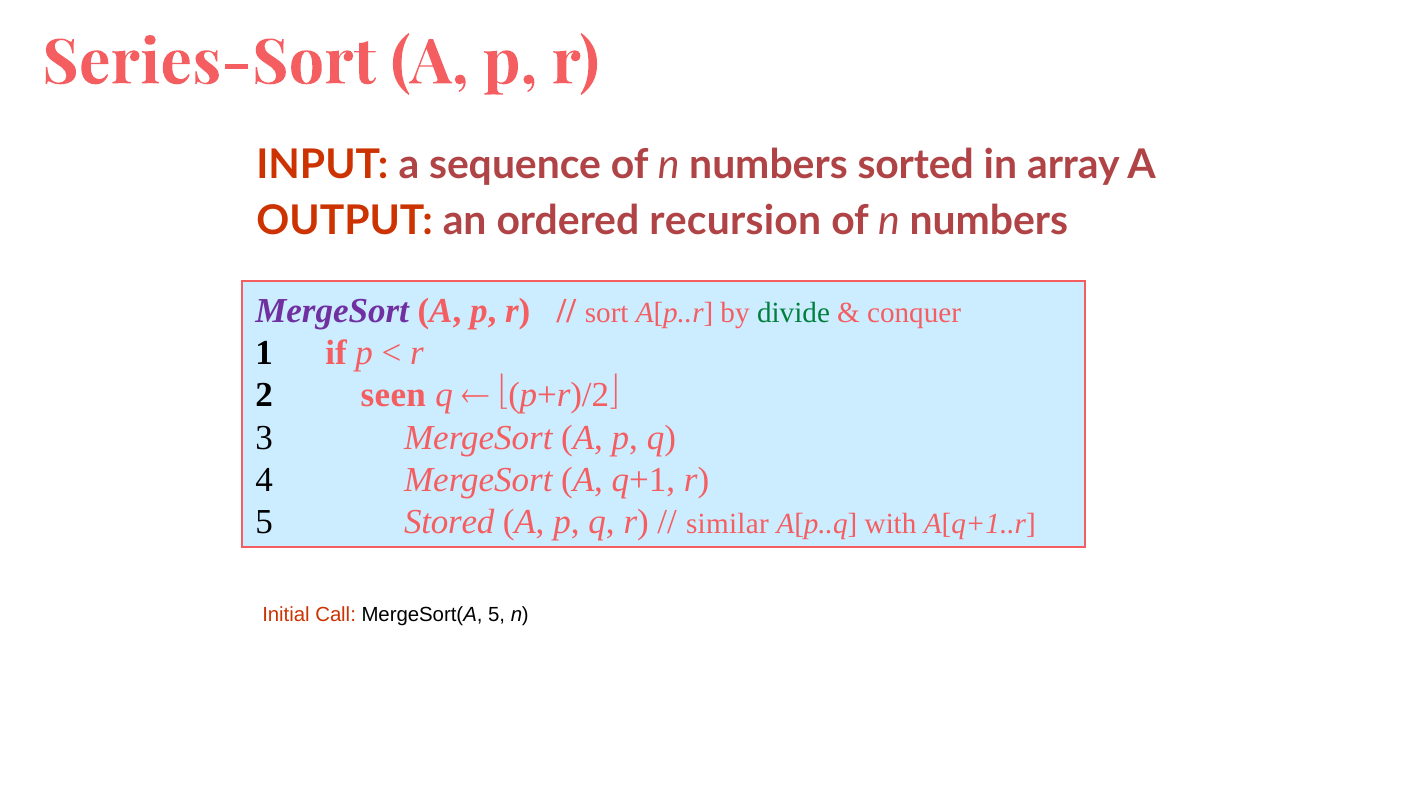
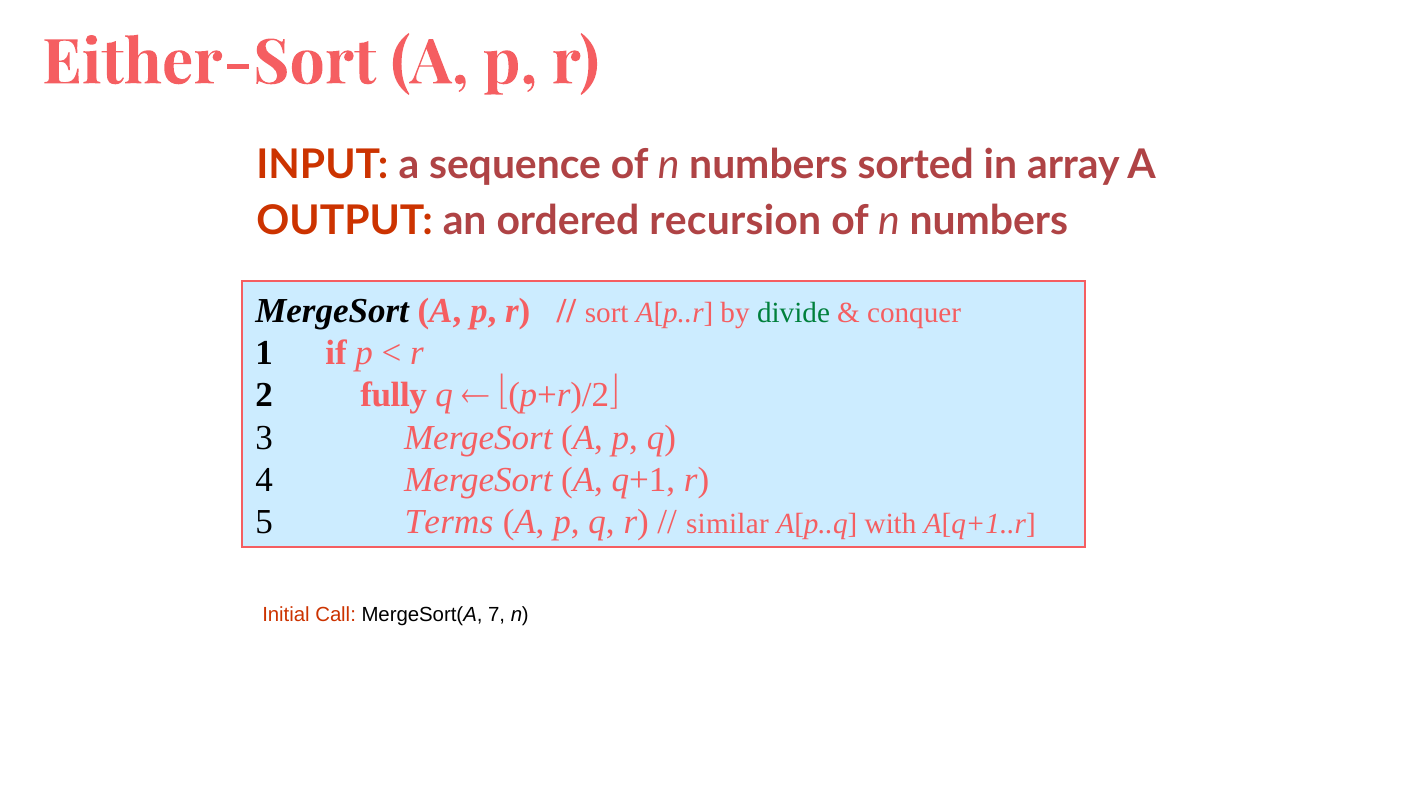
Series-Sort: Series-Sort -> Either-Sort (209, 63)
MergeSort colour: purple -> black (332, 311)
seen: seen -> fully (394, 395)
Stored: Stored -> Terms (449, 521)
MergeSort(A 5: 5 -> 7 (497, 614)
